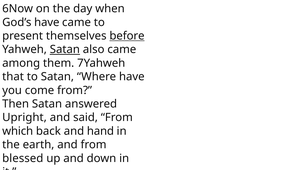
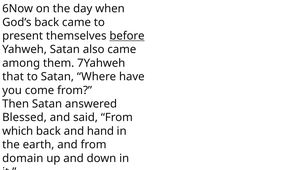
God’s have: have -> back (47, 22)
Satan underline: present -> none (65, 50)
Upright: Upright -> Blessed (24, 118)
blessed: blessed -> domain (23, 159)
